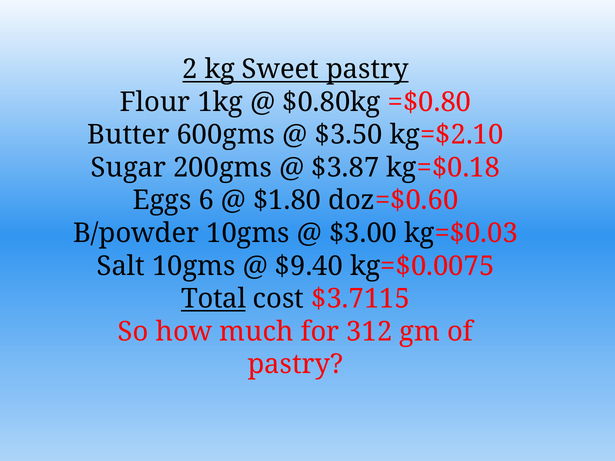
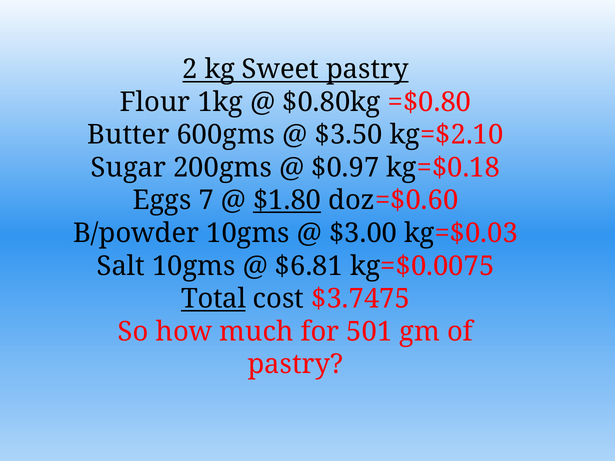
$3.87: $3.87 -> $0.97 (345, 168)
6: 6 -> 7 (206, 201)
$1.80 underline: none -> present (287, 201)
$9.40: $9.40 -> $6.81 (309, 266)
$3.7115: $3.7115 -> $3.7475 (361, 299)
312: 312 -> 501 (369, 332)
